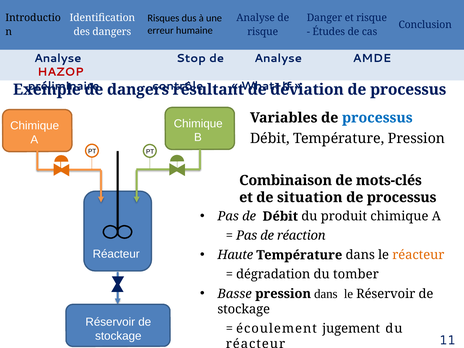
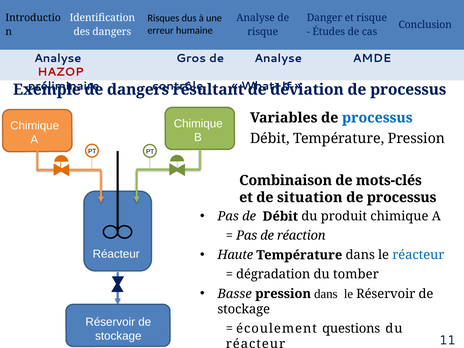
Stop: Stop -> Gros (191, 58)
réacteur colour: orange -> blue (418, 255)
jugement: jugement -> questions (351, 329)
